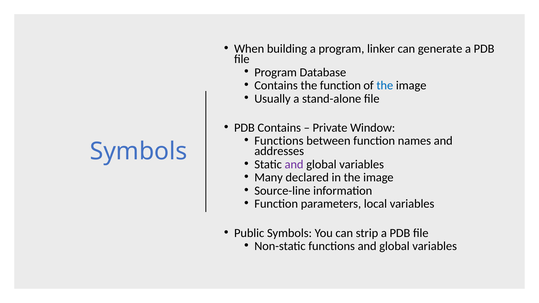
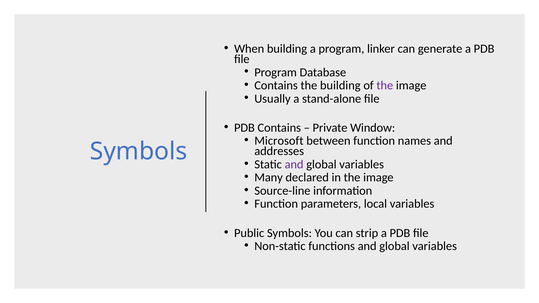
the function: function -> building (340, 86)
the colour: blue -> purple (385, 86)
Functions: Functions -> Microsoft (279, 141)
